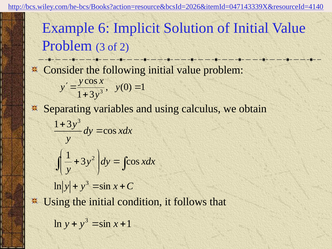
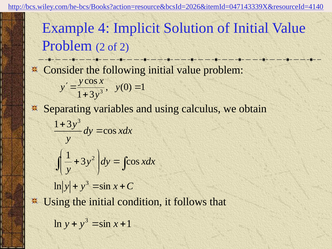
6: 6 -> 4 (104, 28)
Problem 3: 3 -> 2 (100, 47)
